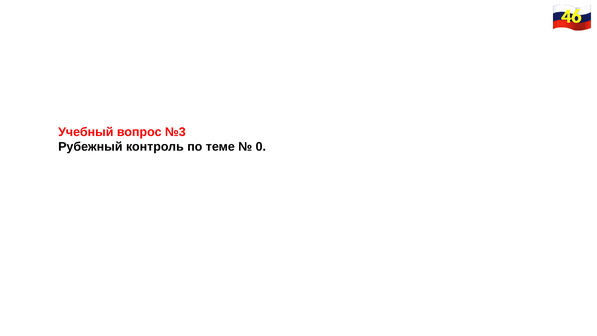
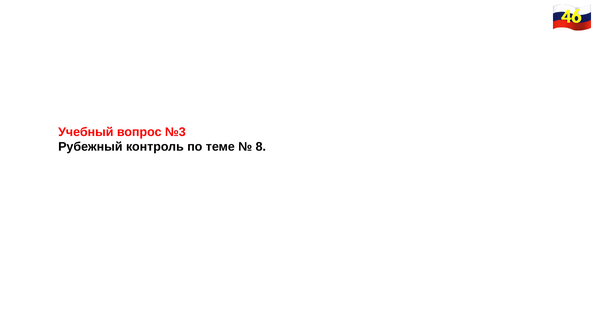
0: 0 -> 8 (261, 147)
